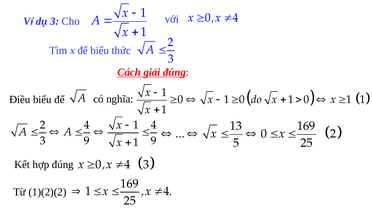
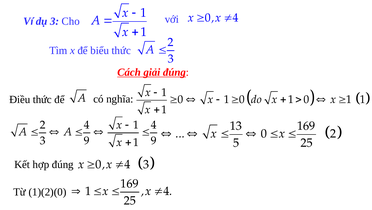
Điều biểu: biểu -> thức (42, 99)
1)(2)(2: 1)(2)(2 -> 1)(2)(0 (47, 191)
